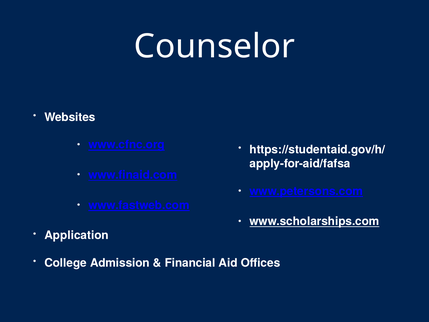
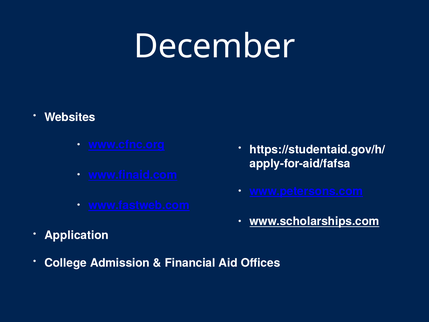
Counselor: Counselor -> December (215, 46)
